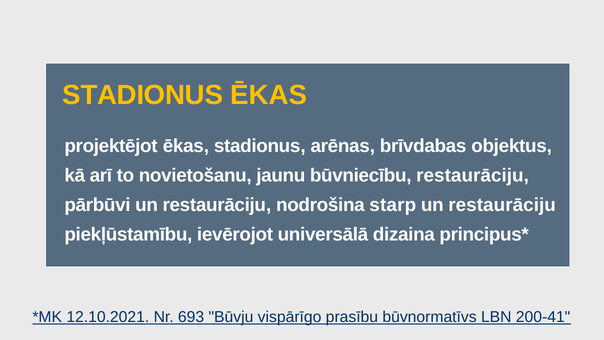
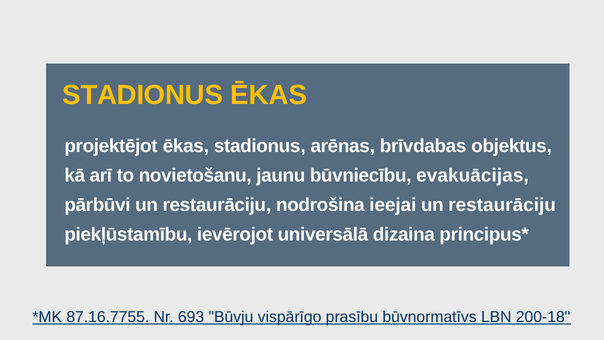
būvniecību restaurāciju: restaurāciju -> evakuācijas (472, 175)
starp: starp -> ieejai (393, 205)
12.10.2021: 12.10.2021 -> 87.16.7755 (108, 317)
200-41: 200-41 -> 200-18 (543, 317)
